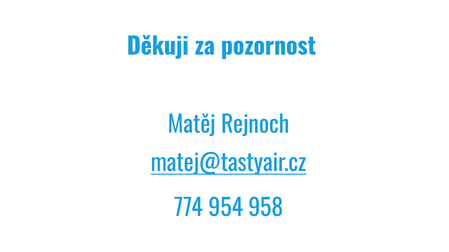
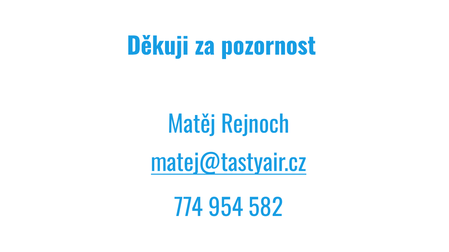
958: 958 -> 582 (266, 209)
